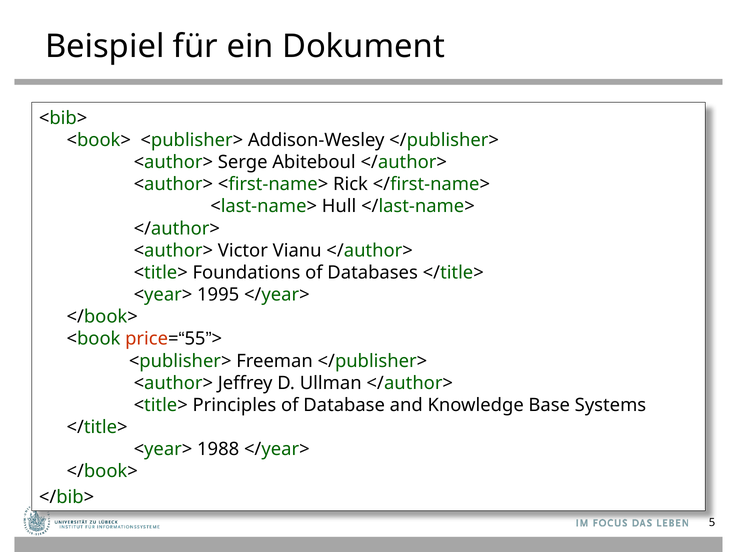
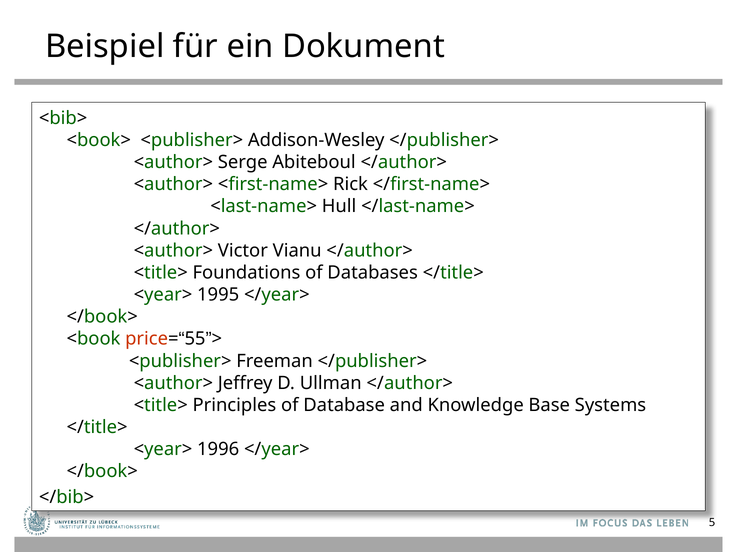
1988: 1988 -> 1996 (218, 450)
